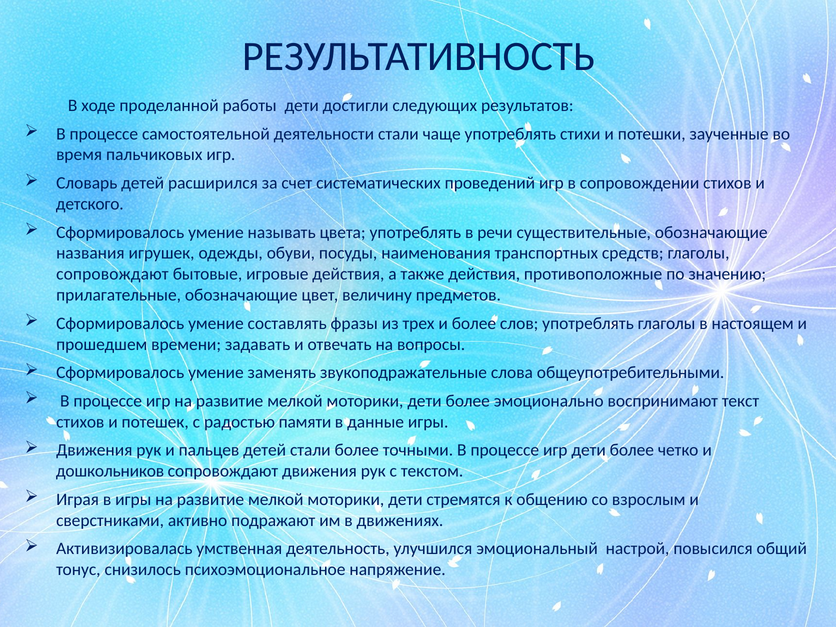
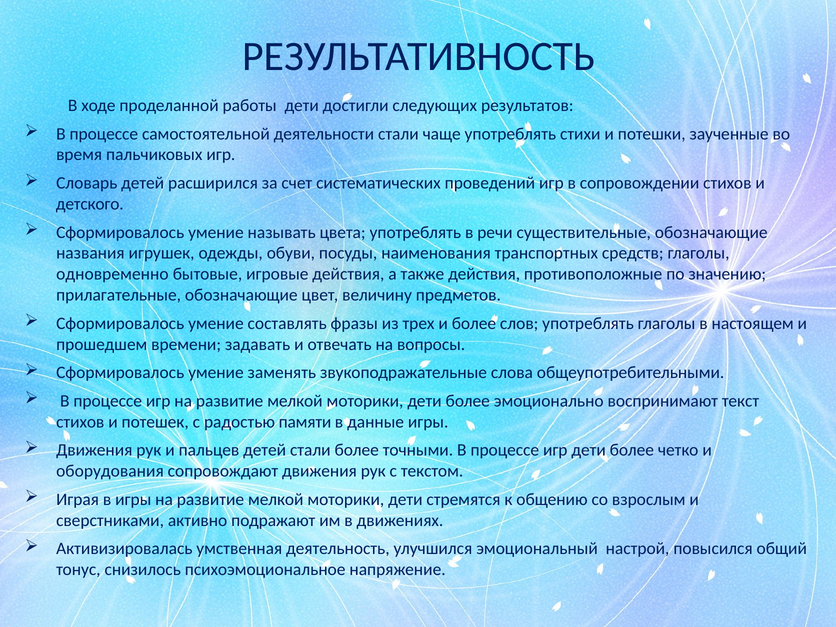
сопровождают: сопровождают -> одновременно (112, 274)
дошкольников: дошкольников -> оборудования (110, 471)
